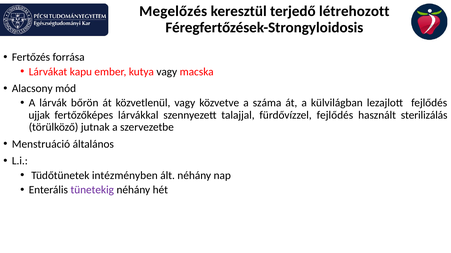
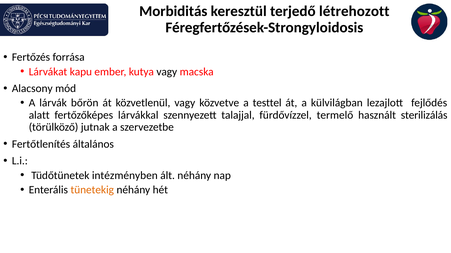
Megelőzés: Megelőzés -> Morbiditás (173, 11)
száma: száma -> testtel (267, 103)
ujjak: ujjak -> alatt (39, 115)
fürdővízzel fejlődés: fejlődés -> termelő (335, 115)
Menstruáció: Menstruáció -> Fertőtlenítés (41, 144)
tünetekig colour: purple -> orange (92, 190)
